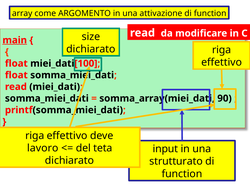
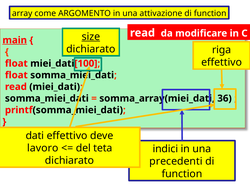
size underline: none -> present (91, 37)
90: 90 -> 36 (225, 99)
riga: riga -> dati (35, 136)
input: input -> indici (165, 149)
strutturato: strutturato -> precedenti (176, 162)
